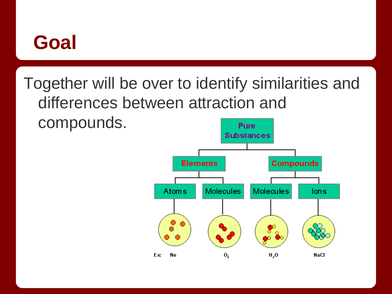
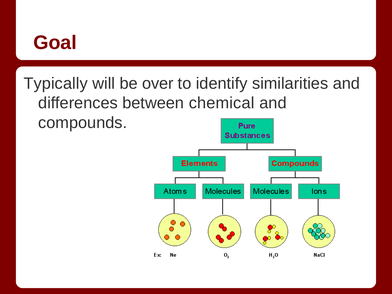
Together: Together -> Typically (56, 83)
attraction: attraction -> chemical (222, 103)
